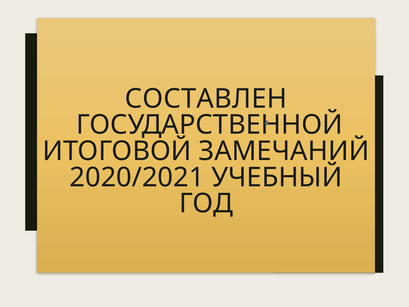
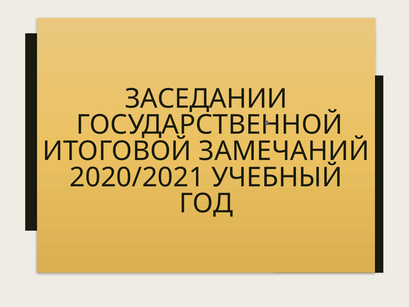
СОСТАВЛЕН: СОСТАВЛЕН -> ЗАСЕДАНИИ (206, 99)
